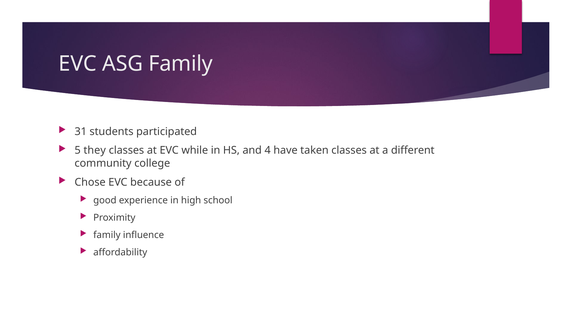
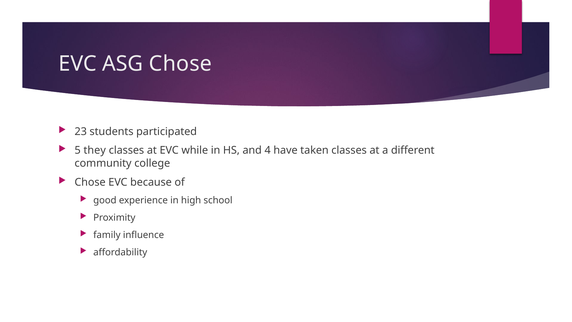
ASG Family: Family -> Chose (180, 64)
31: 31 -> 23 (81, 131)
